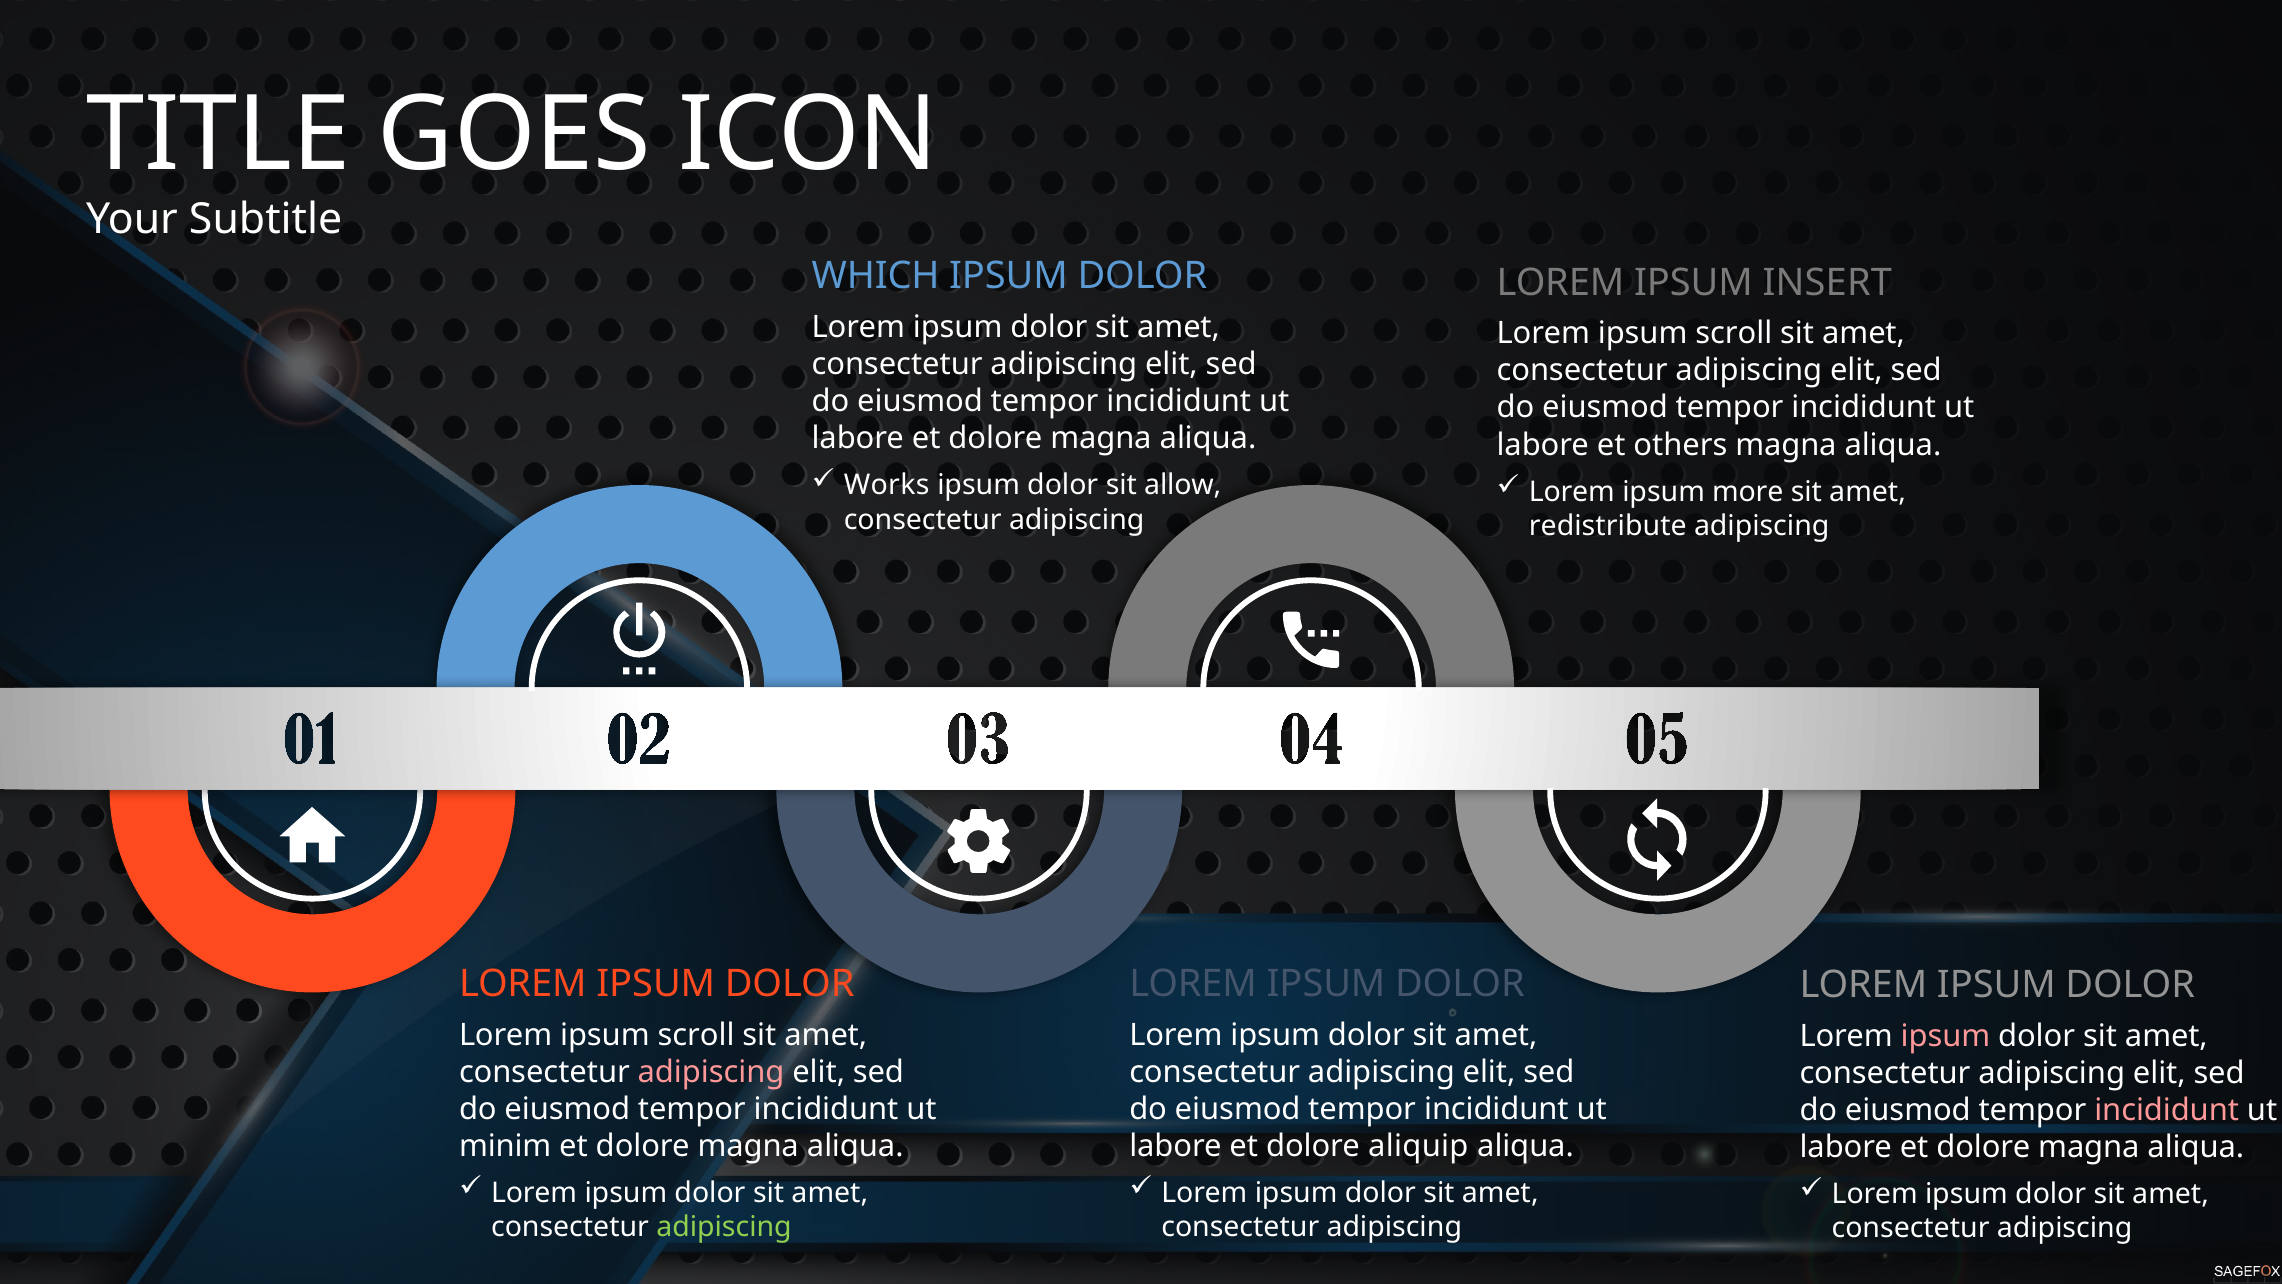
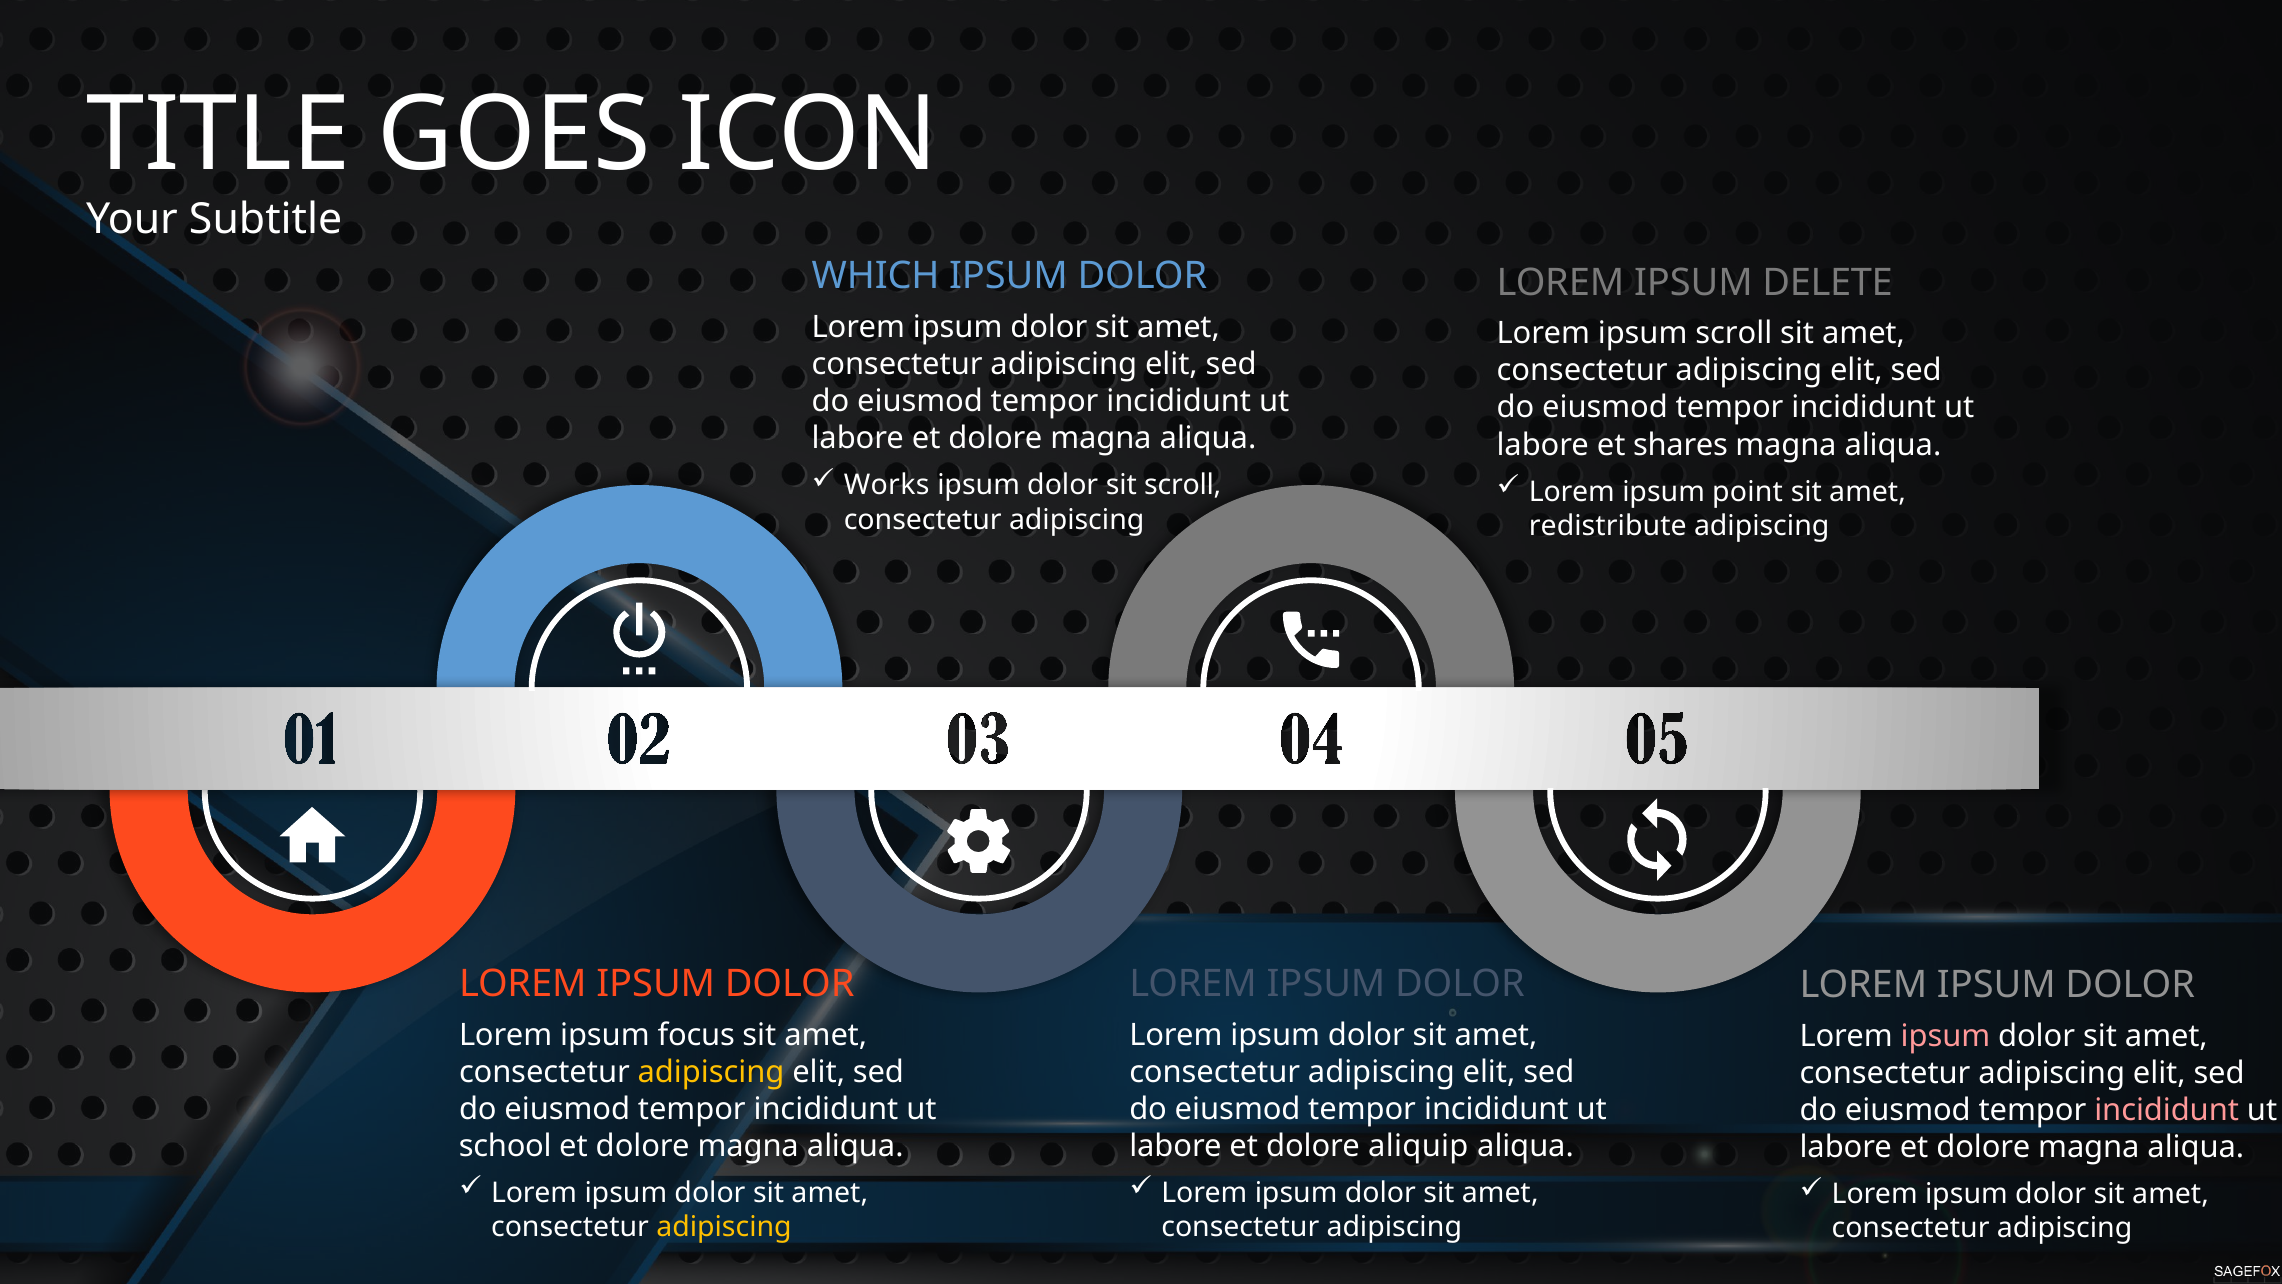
INSERT: INSERT -> DELETE (1828, 283)
others: others -> shares (1681, 445)
sit allow: allow -> scroll (1183, 485)
more: more -> point (1748, 492)
scroll: scroll -> focus (696, 1035)
adipiscing colour: pink -> yellow (711, 1072)
minim: minim -> school (505, 1146)
adipiscing colour: light green -> yellow (724, 1227)
